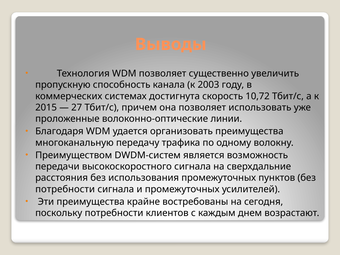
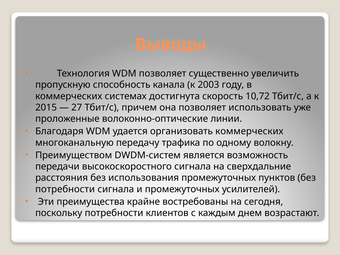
организовать преимущества: преимущества -> коммерческих (249, 131)
